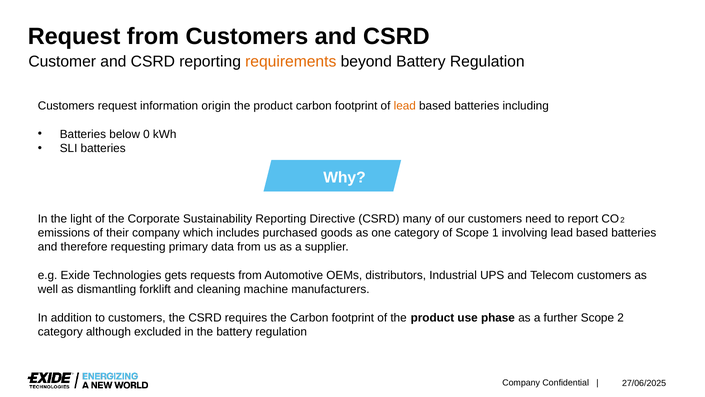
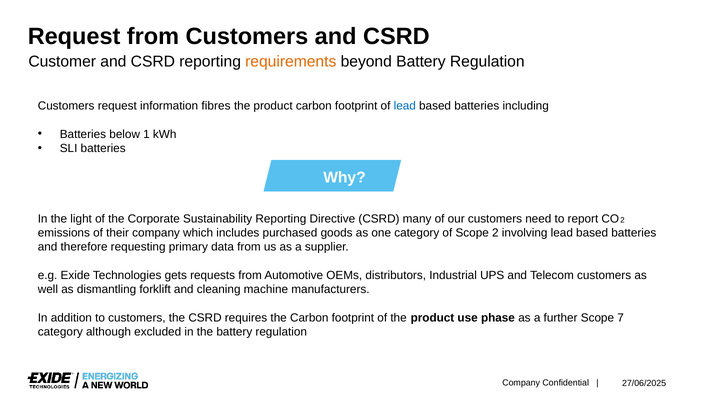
origin: origin -> fibres (216, 106)
lead colour: orange -> blue (405, 106)
0: 0 -> 1 (147, 134)
Scope 1: 1 -> 2 (495, 233)
Scope 2: 2 -> 7 (621, 317)
